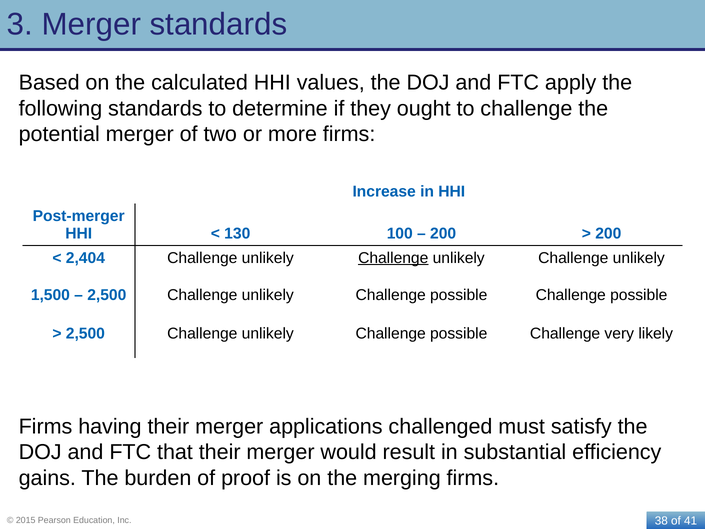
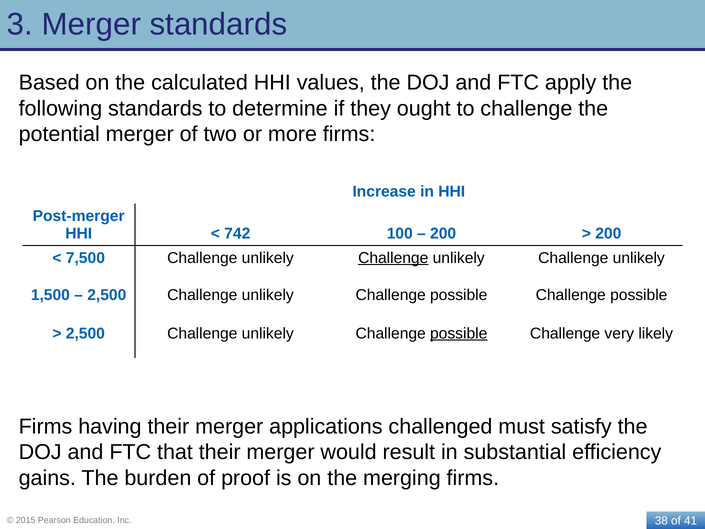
130: 130 -> 742 (237, 233)
2,404: 2,404 -> 7,500 (85, 258)
possible underline: none -> present (459, 333)
